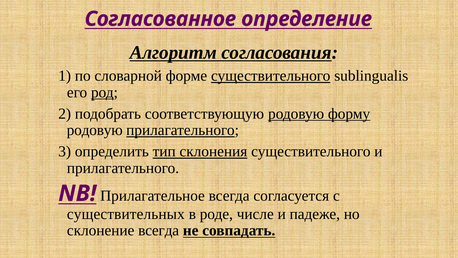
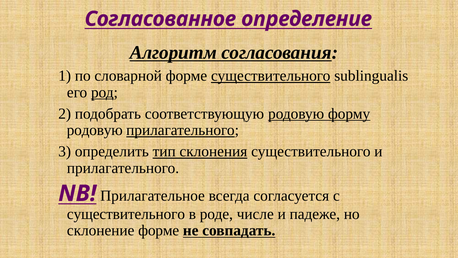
существительных: существительных -> существительного (126, 214)
склонение всегда: всегда -> форме (159, 230)
